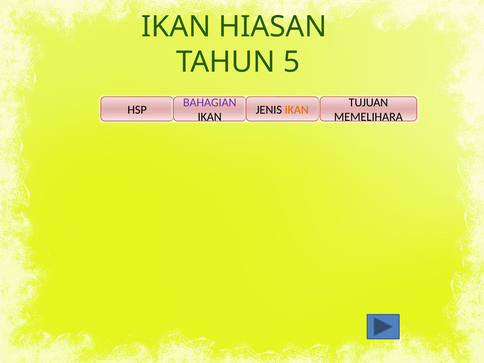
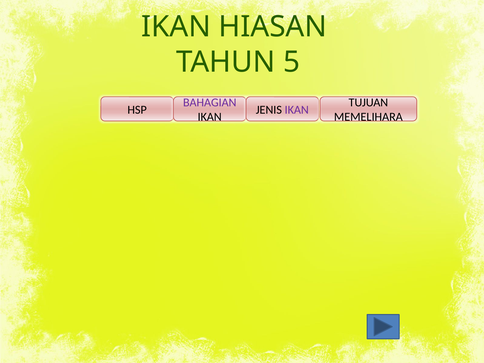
IKAN colour: orange -> purple (297, 110)
